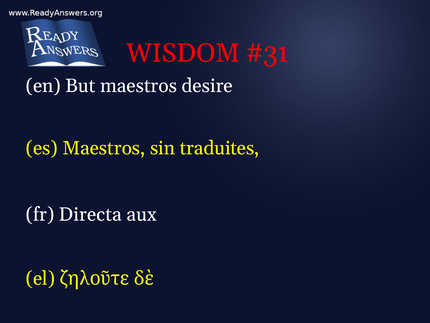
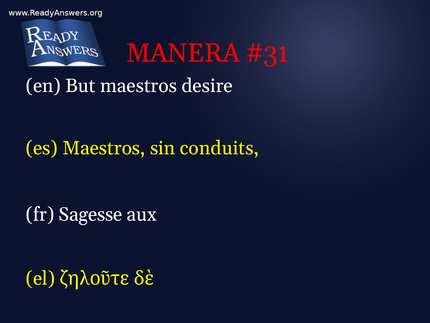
WISDOM: WISDOM -> MANERA (183, 53)
traduites: traduites -> conduits (219, 148)
Directa: Directa -> Sagesse (91, 214)
